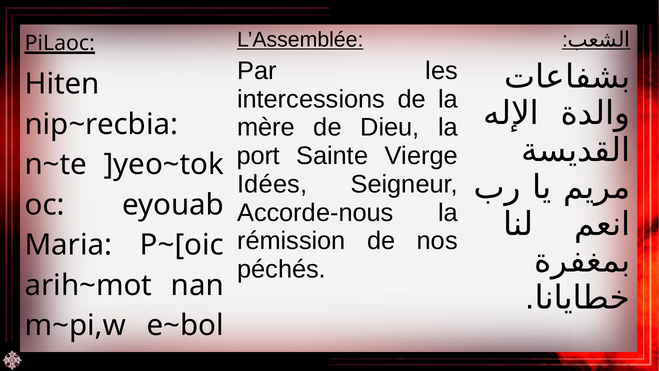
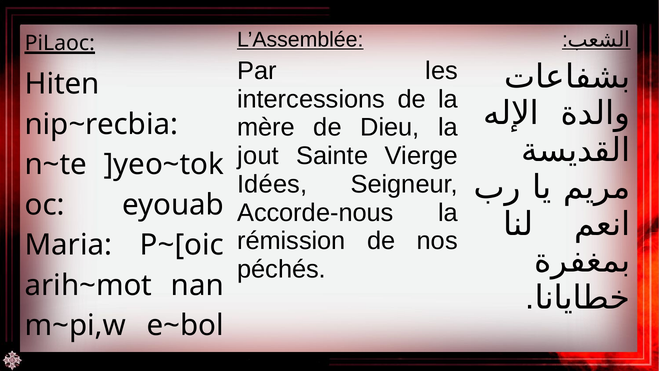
port: port -> jout (258, 156)
